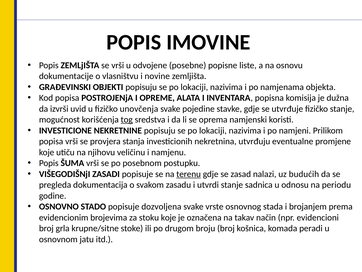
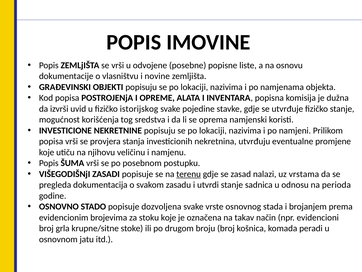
unovčenja: unovčenja -> istorijskog (139, 109)
tog underline: present -> none (127, 119)
budućih: budućih -> vrstama (304, 174)
periodu: periodu -> perioda (336, 185)
